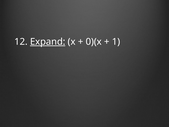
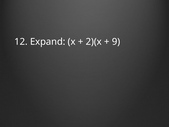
Expand underline: present -> none (48, 42)
0)(x: 0)(x -> 2)(x (94, 42)
1: 1 -> 9 (116, 42)
